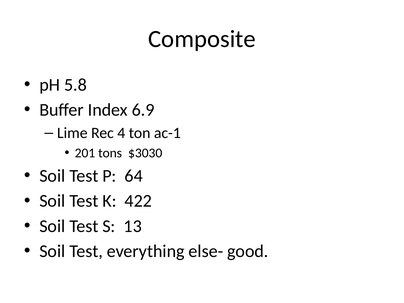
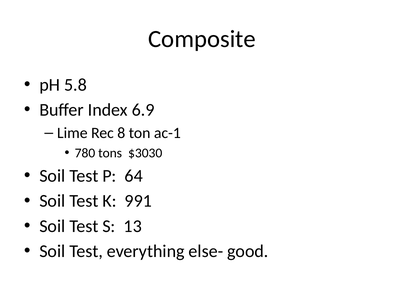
4: 4 -> 8 (121, 133)
201: 201 -> 780 (85, 153)
422: 422 -> 991 (138, 201)
